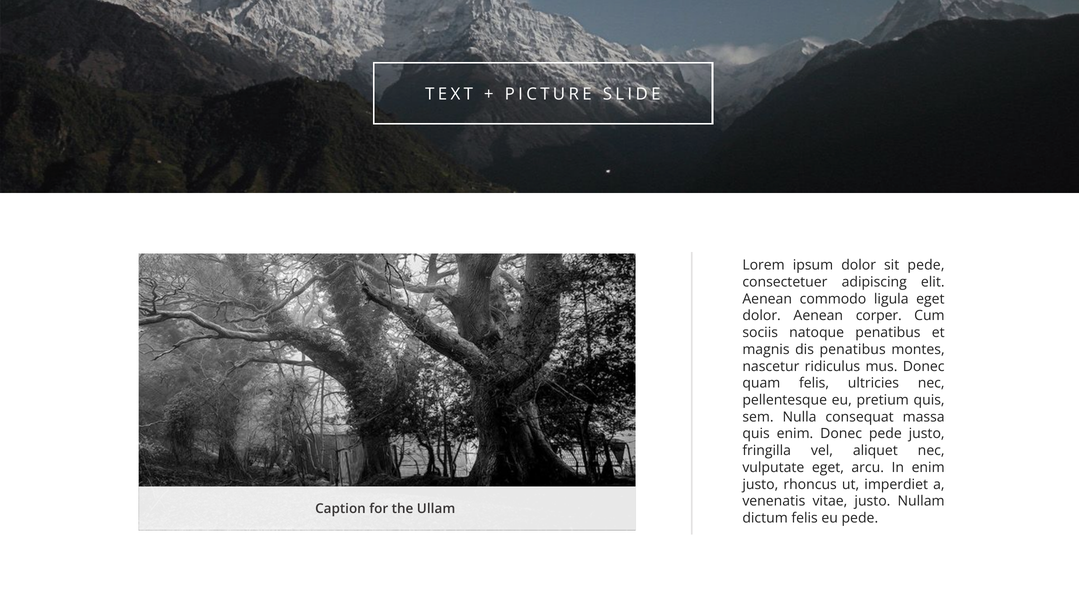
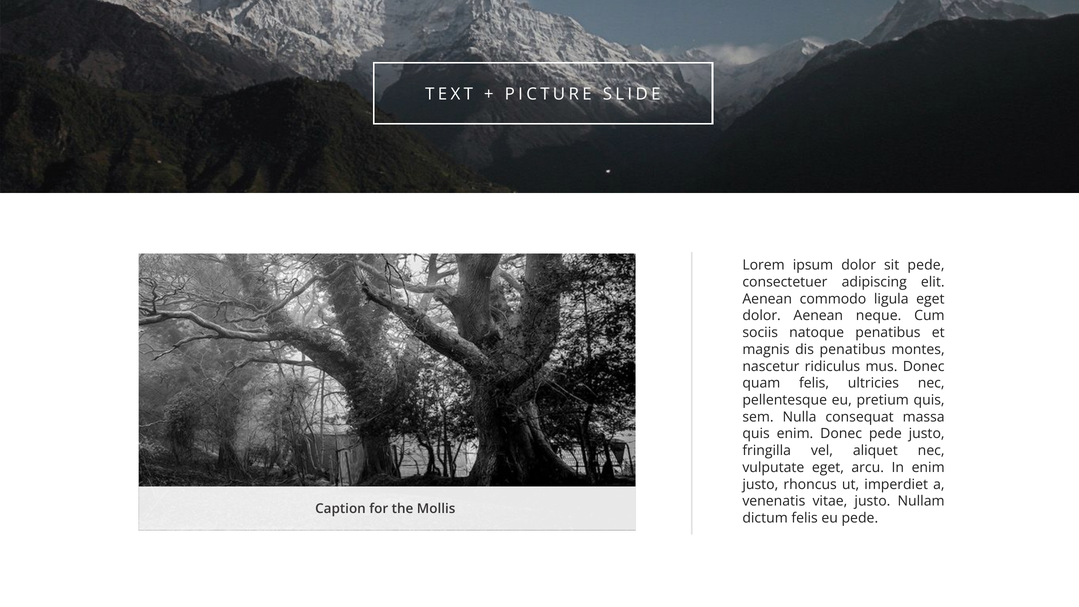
corper: corper -> neque (879, 316)
Ullam: Ullam -> Mollis (436, 509)
